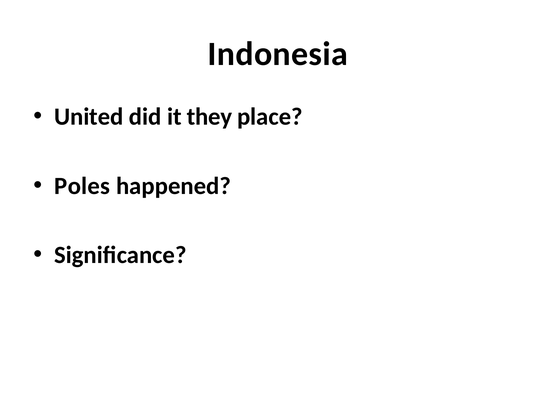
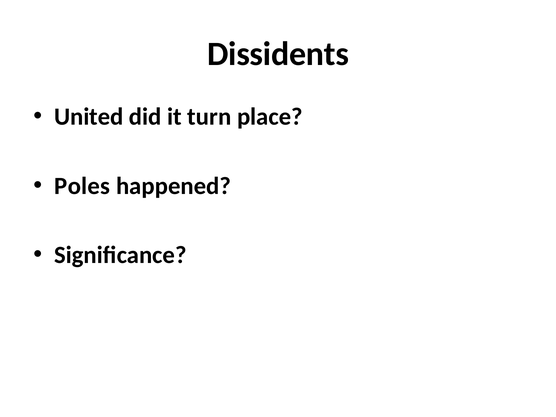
Indonesia: Indonesia -> Dissidents (278, 54)
they: they -> turn (209, 117)
